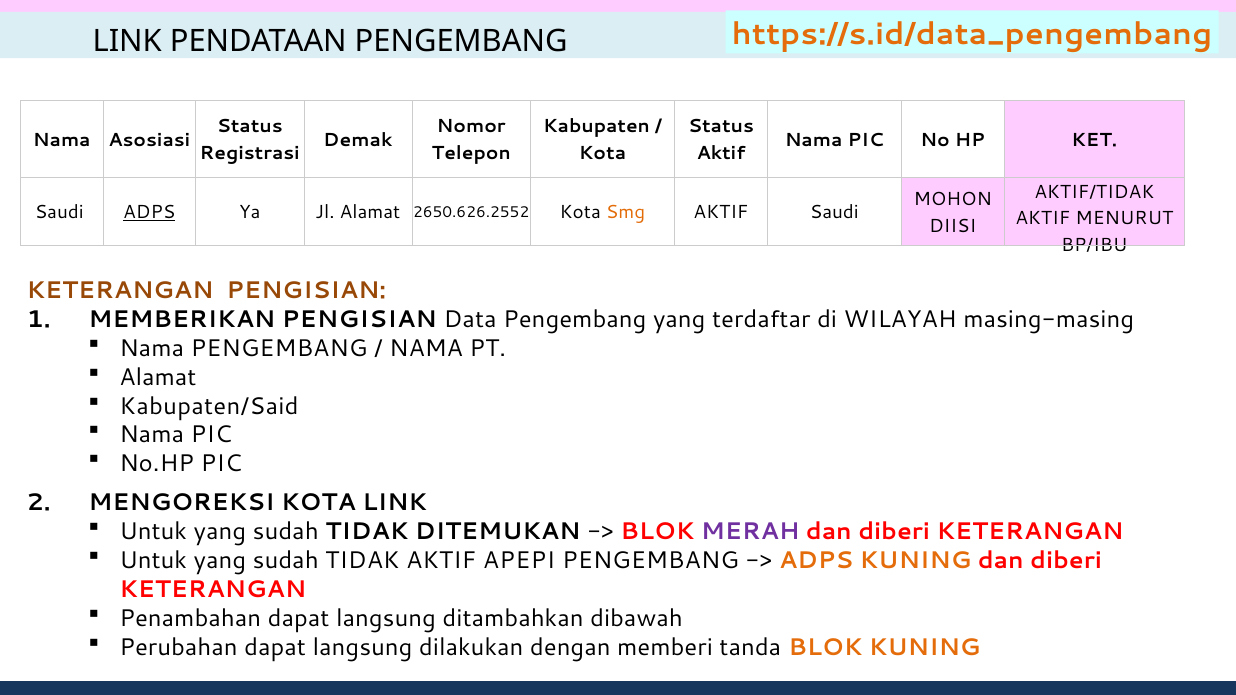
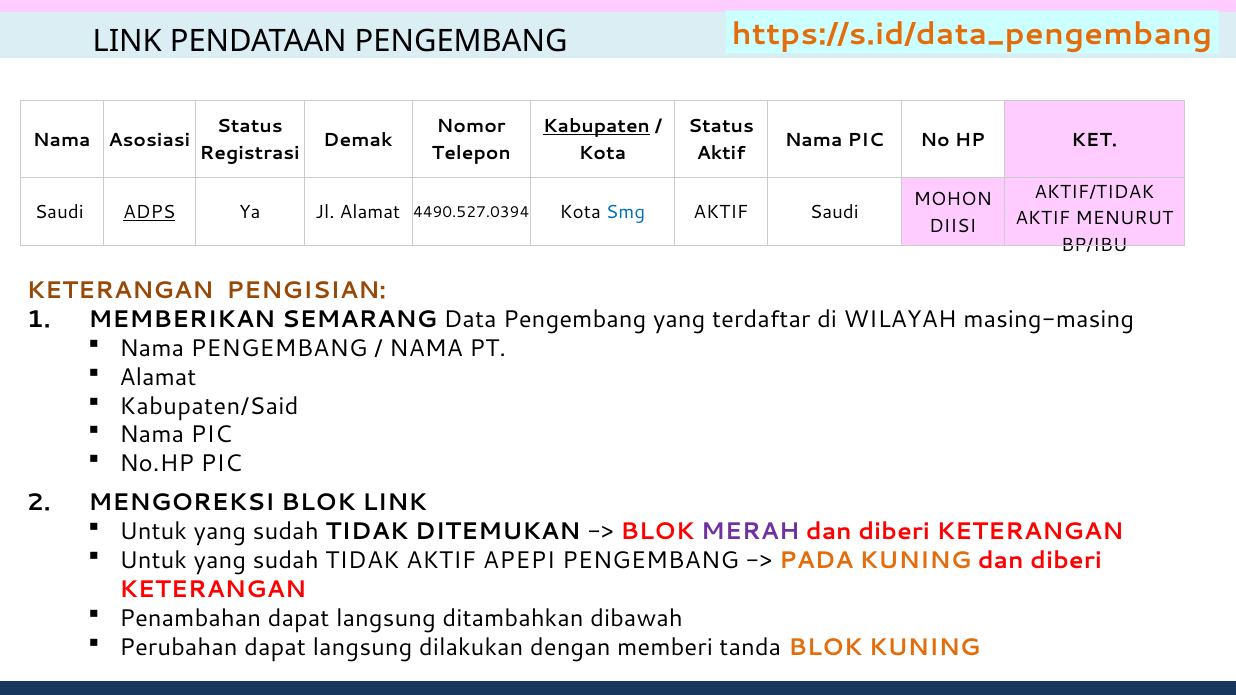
Kabupaten underline: none -> present (597, 127)
2650.626.2552: 2650.626.2552 -> 4490.527.0394 (471, 213)
Smg colour: orange -> blue (626, 213)
MEMBERIKAN PENGISIAN: PENGISIAN -> SEMARANG (360, 320)
MENGOREKSI KOTA: KOTA -> BLOK (318, 503)
ADPS: ADPS -> PADA (816, 561)
